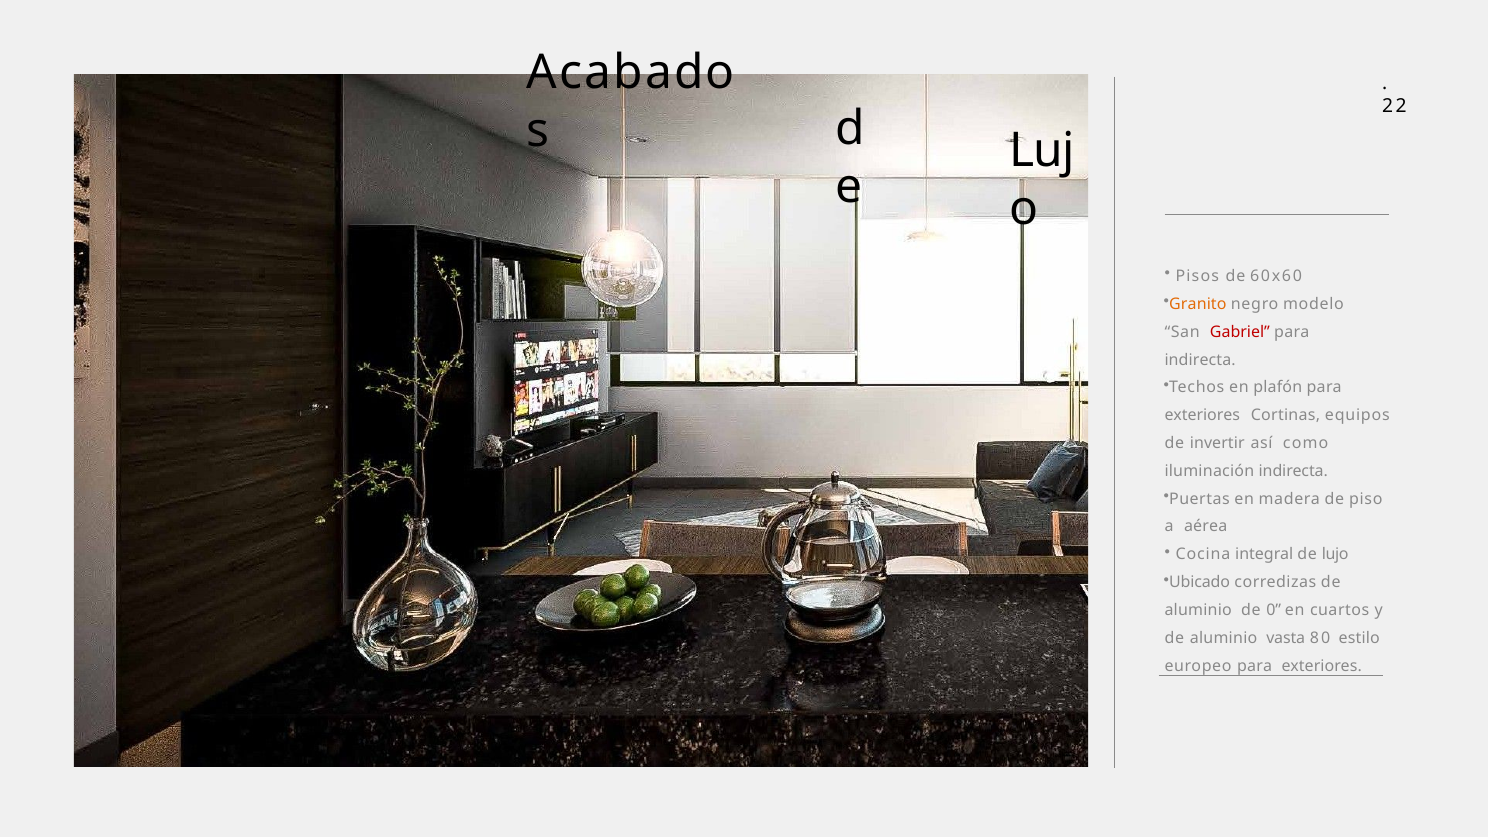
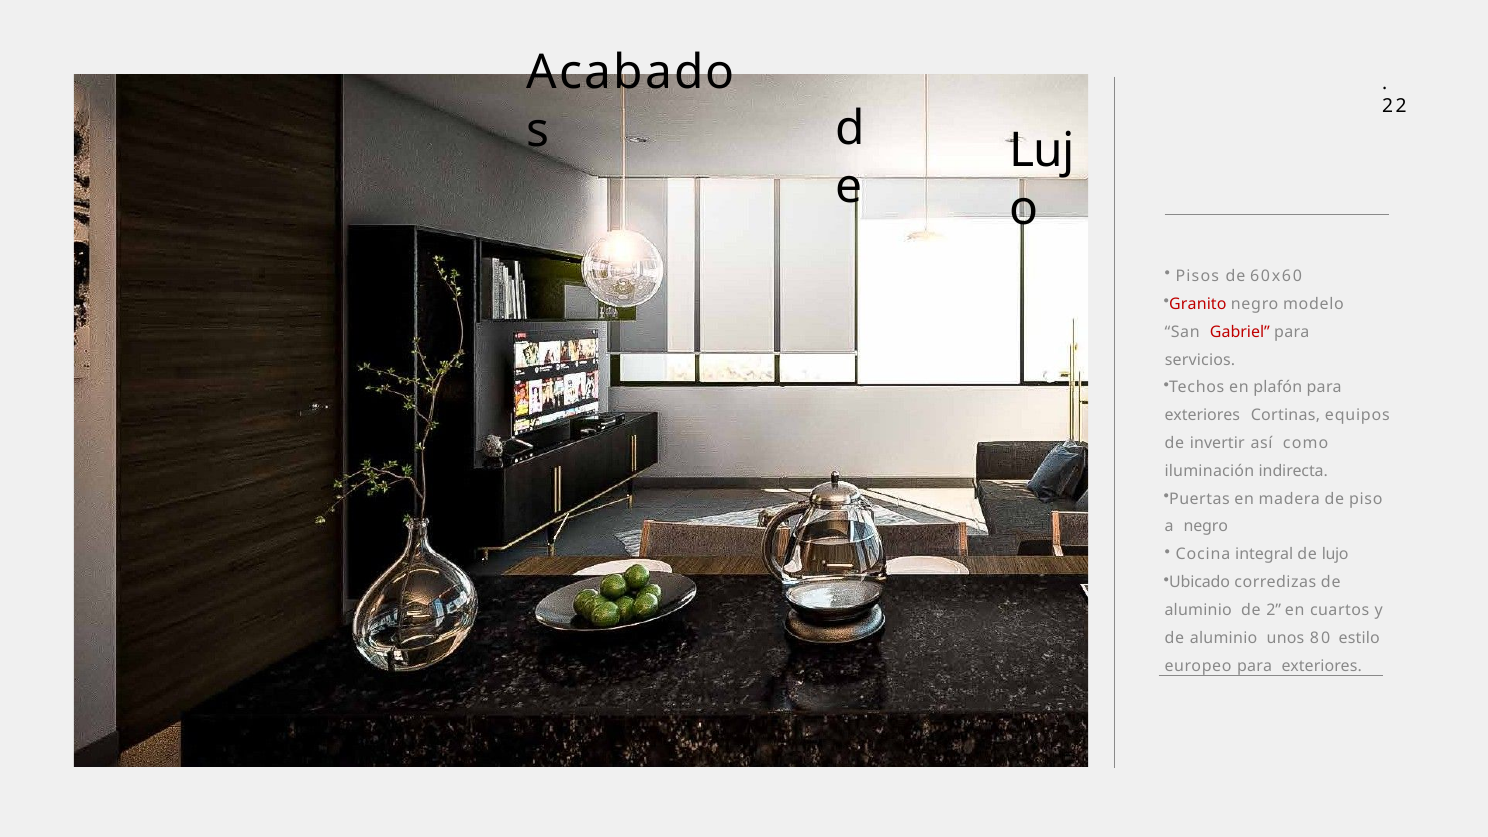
Granito colour: orange -> red (1198, 304)
indirecta: indirecta -> servicios (1200, 360)
a aérea: aérea -> negro (1206, 527)
0: 0 -> 2 (1274, 610)
vasta: vasta -> unos (1286, 638)
